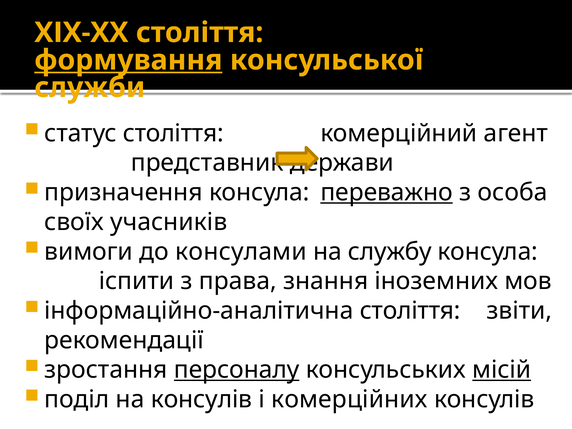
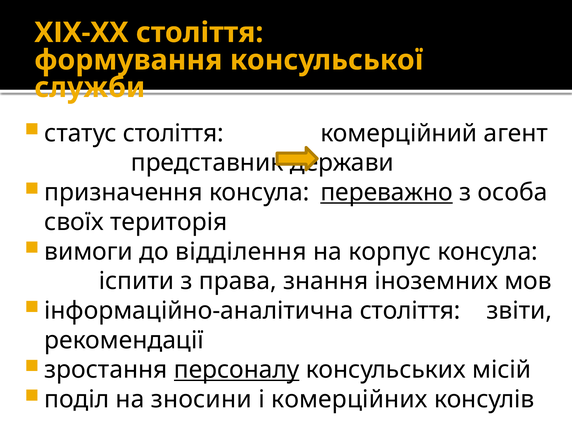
формування underline: present -> none (128, 60)
учасників: учасників -> територія (169, 222)
консулами: консулами -> відділення (241, 252)
службу: службу -> корпус (390, 252)
місій underline: present -> none (502, 370)
на консулів: консулів -> зносини (201, 399)
